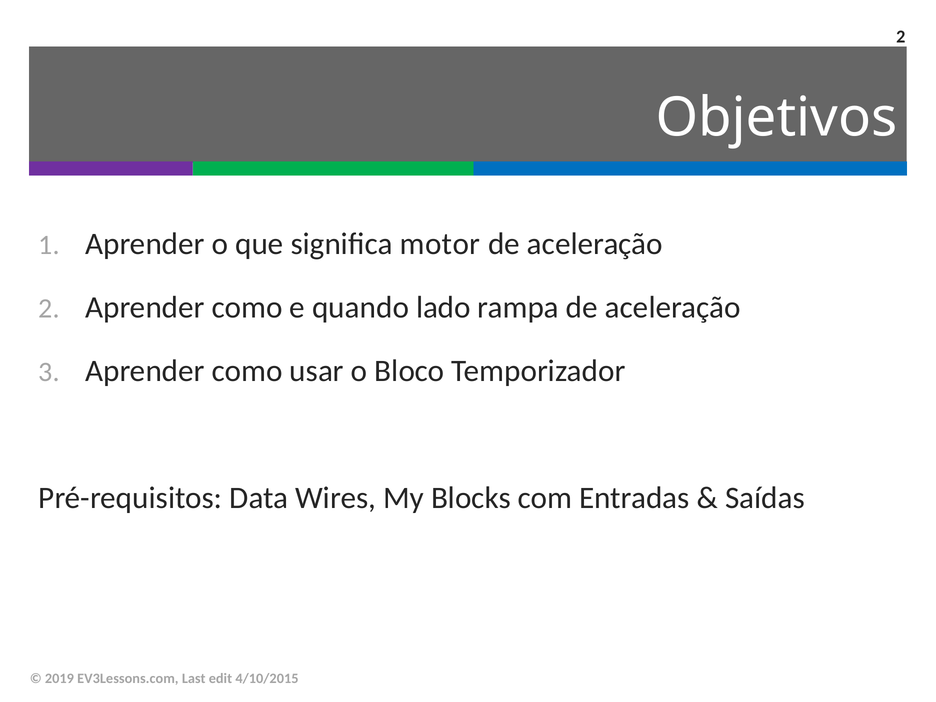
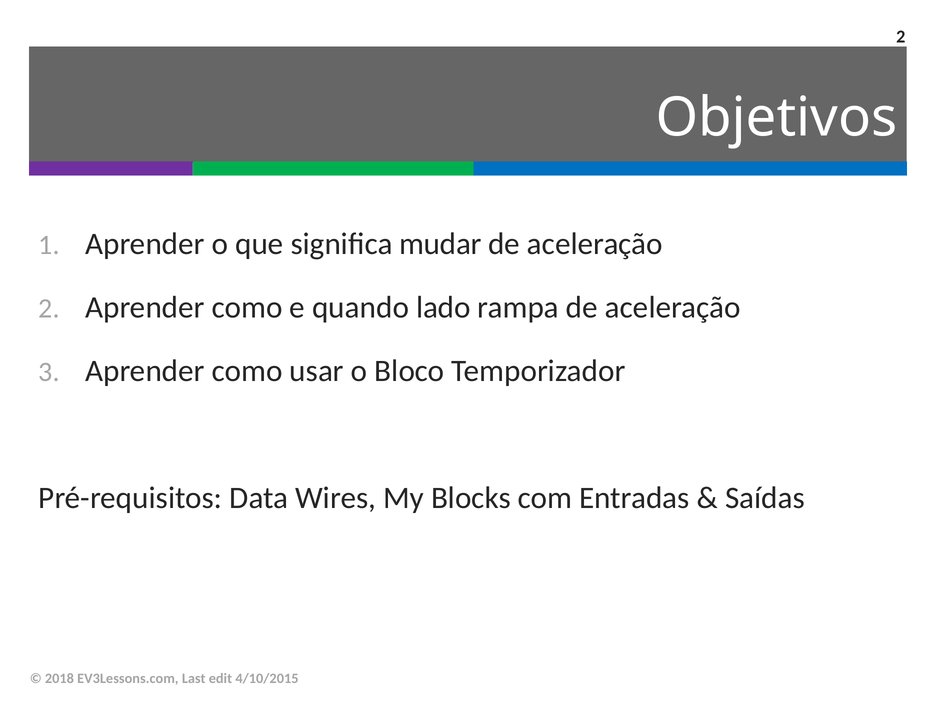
motor: motor -> mudar (440, 244)
2019: 2019 -> 2018 (59, 678)
